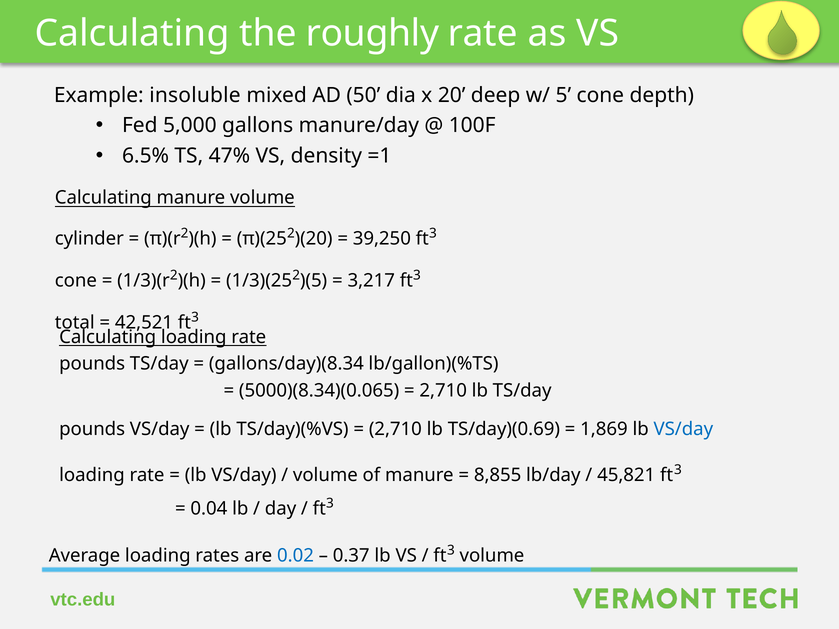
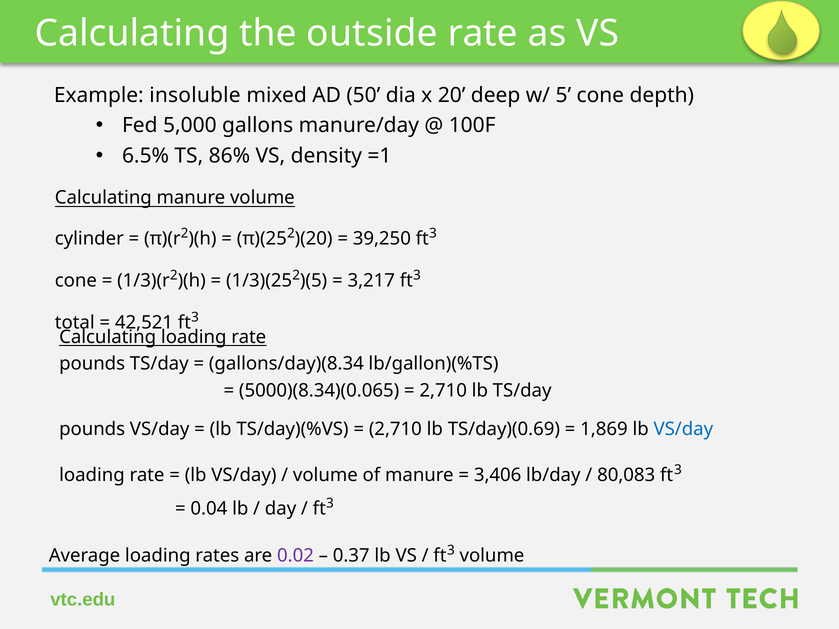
roughly: roughly -> outside (372, 34)
47%: 47% -> 86% (229, 156)
8,855: 8,855 -> 3,406 (498, 475)
45,821: 45,821 -> 80,083 (626, 475)
0.02 colour: blue -> purple (295, 556)
